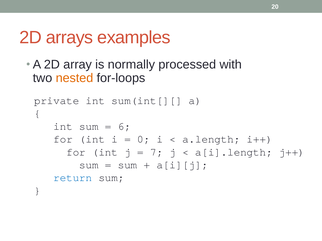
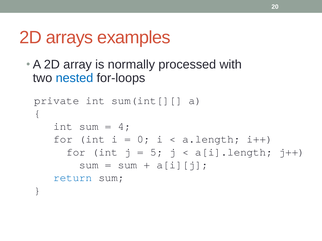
nested colour: orange -> blue (74, 78)
6: 6 -> 4 (124, 127)
7: 7 -> 5 (157, 152)
